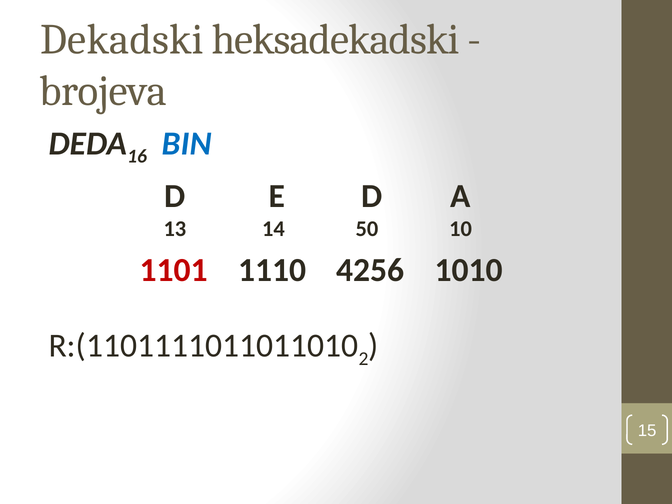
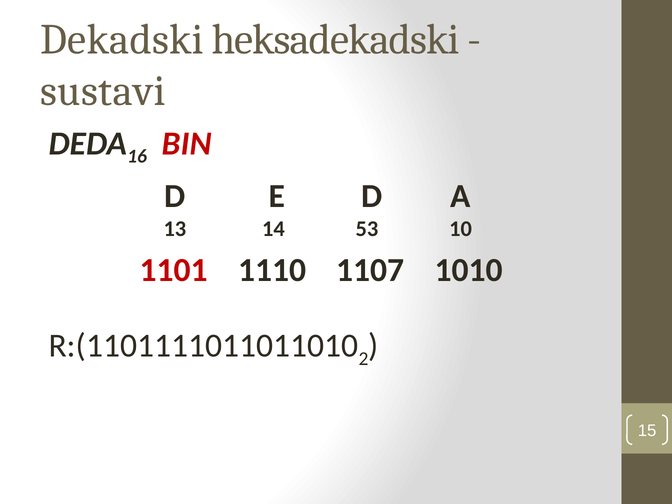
brojeva: brojeva -> sustavi (103, 91)
BIN colour: blue -> red (187, 143)
50: 50 -> 53 (367, 229)
4256: 4256 -> 1107 (370, 270)
